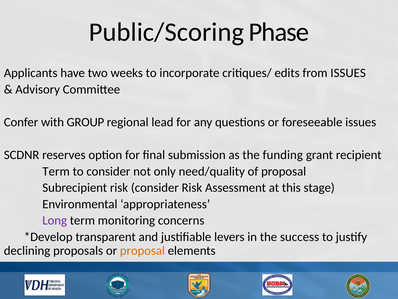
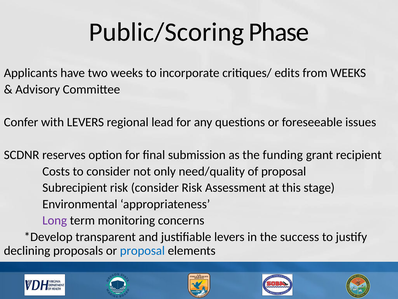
from ISSUES: ISSUES -> WEEKS (348, 73)
with GROUP: GROUP -> LEVERS (85, 122)
Term: Term -> Costs (56, 171)
proposal colour: orange -> blue (142, 250)
